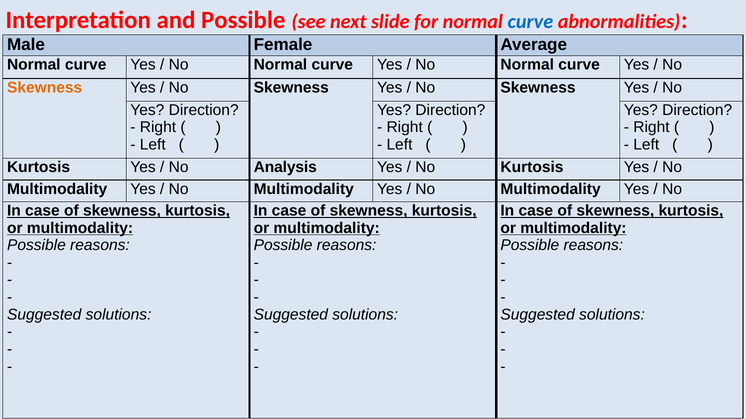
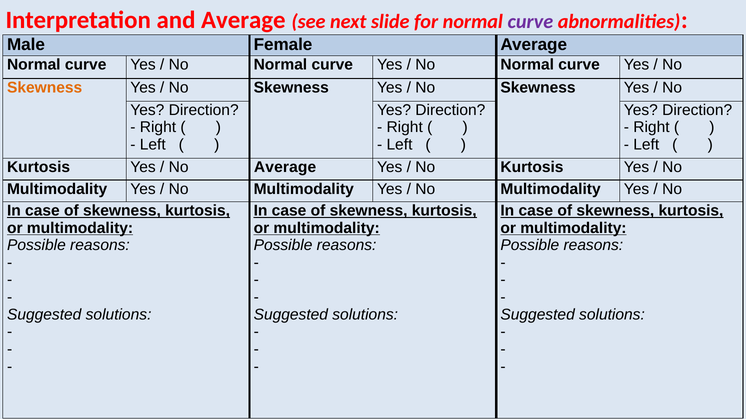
and Possible: Possible -> Average (243, 20)
curve colour: blue -> purple (530, 22)
No Analysis: Analysis -> Average (285, 168)
